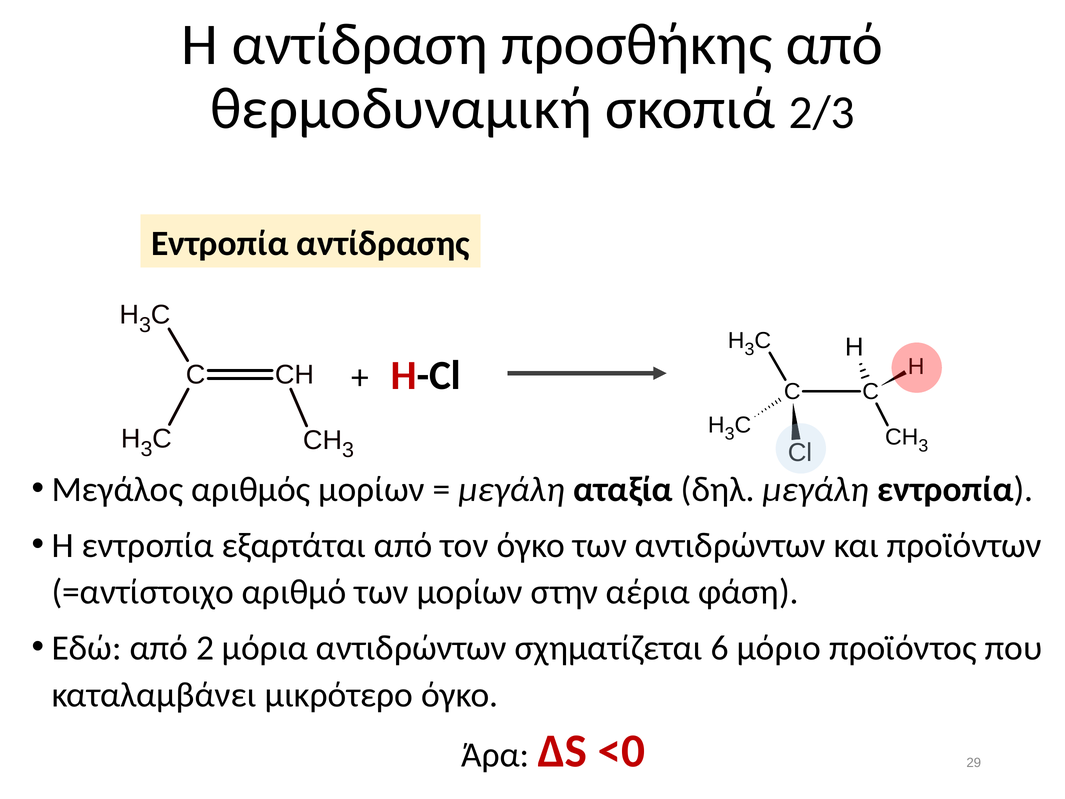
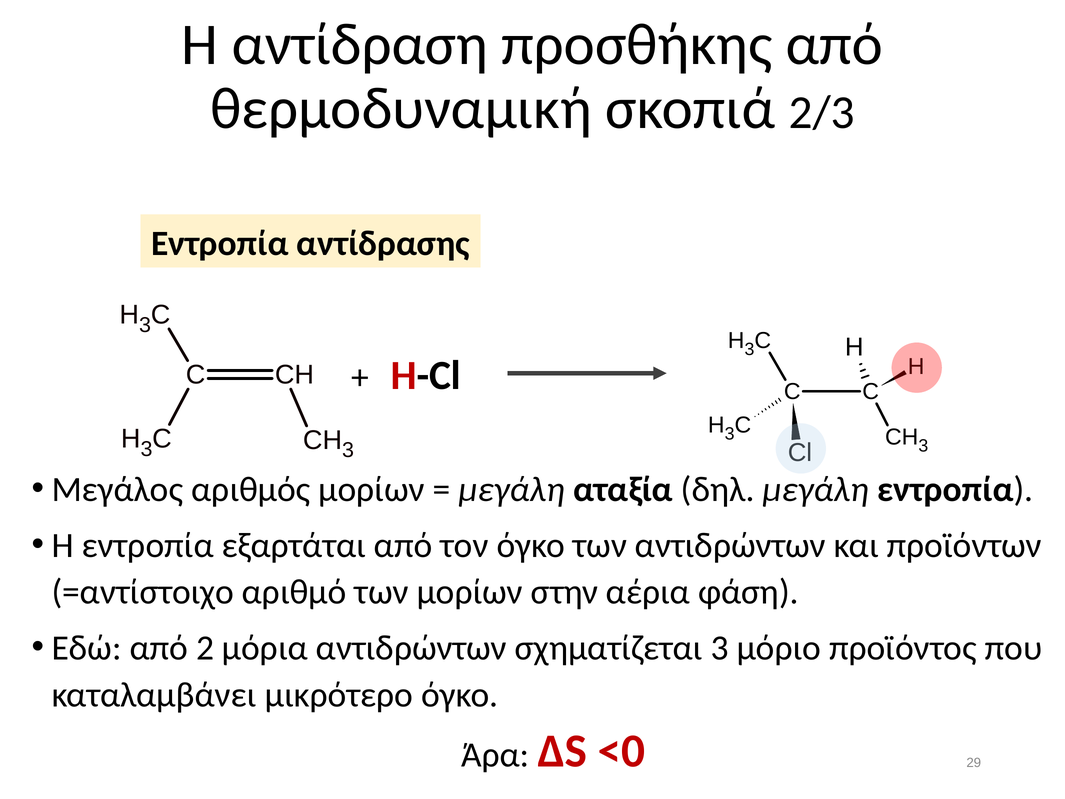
σχηματίζεται 6: 6 -> 3 (720, 648)
